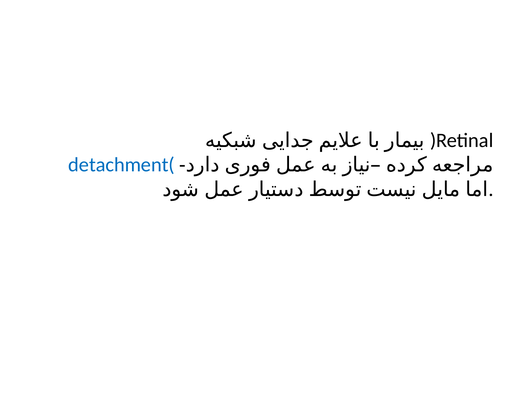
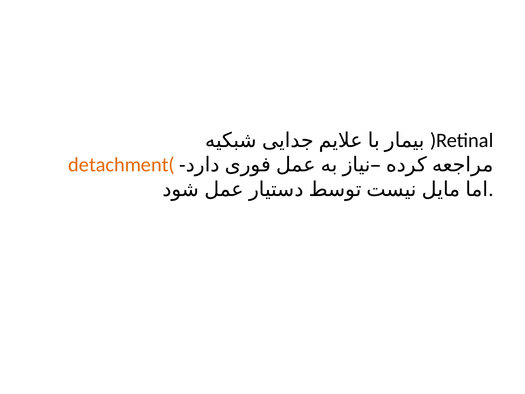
detachment( colour: blue -> orange (121, 165)
